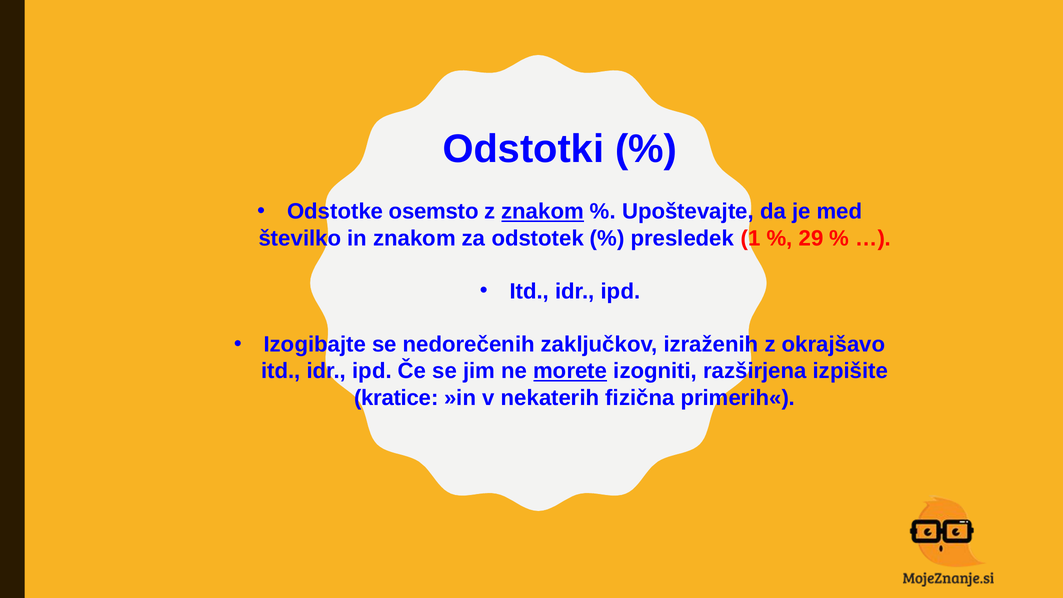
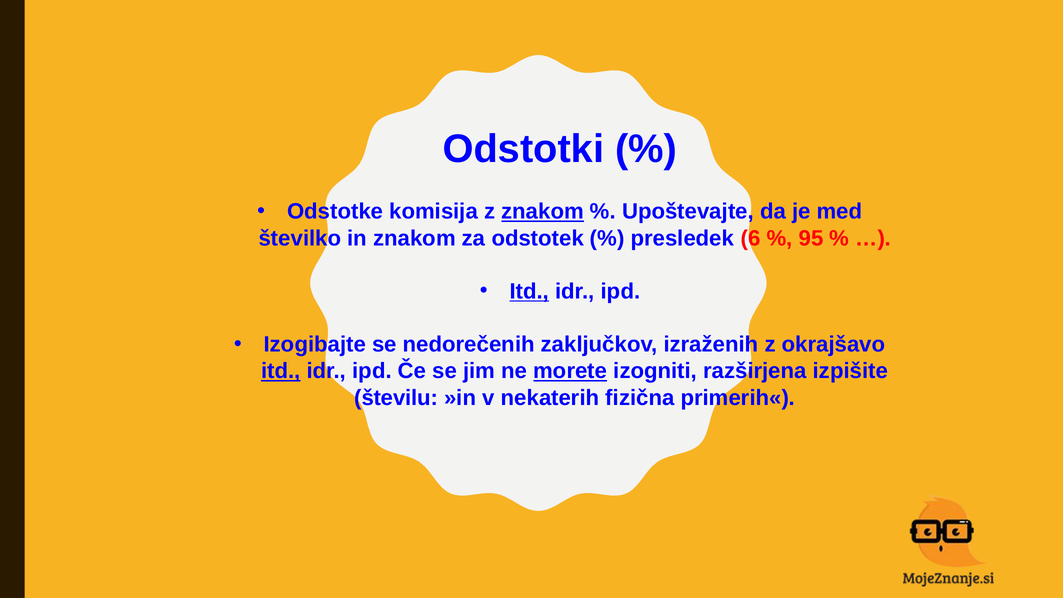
osemsto: osemsto -> komisija (434, 212)
1: 1 -> 6 (751, 238)
29: 29 -> 95 (811, 238)
Itd underline: none -> present (529, 291)
itd underline: none -> present (281, 371)
kratice: kratice -> številu (396, 398)
